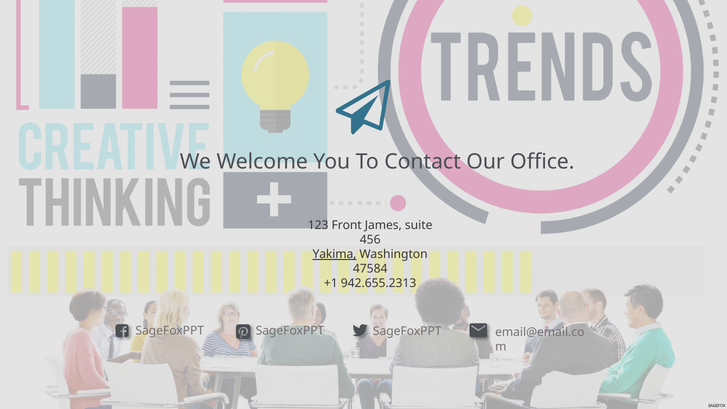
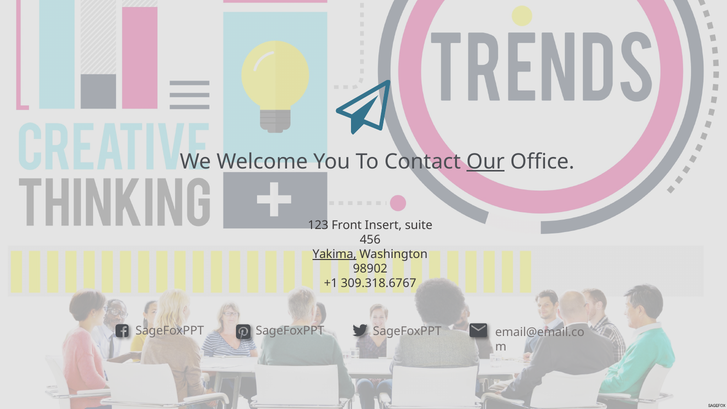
Our underline: none -> present (486, 162)
James: James -> Insert (383, 225)
47584: 47584 -> 98902 (370, 269)
942.655.2313: 942.655.2313 -> 309.318.6767 (379, 283)
